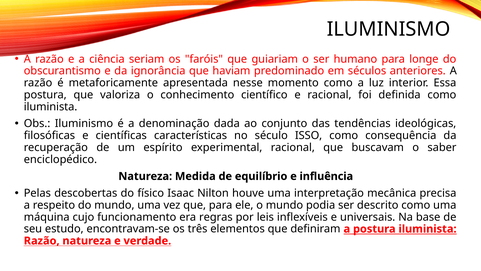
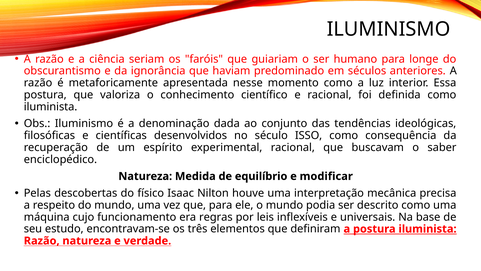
características: características -> desenvolvidos (191, 135)
influência: influência -> modificar (326, 176)
